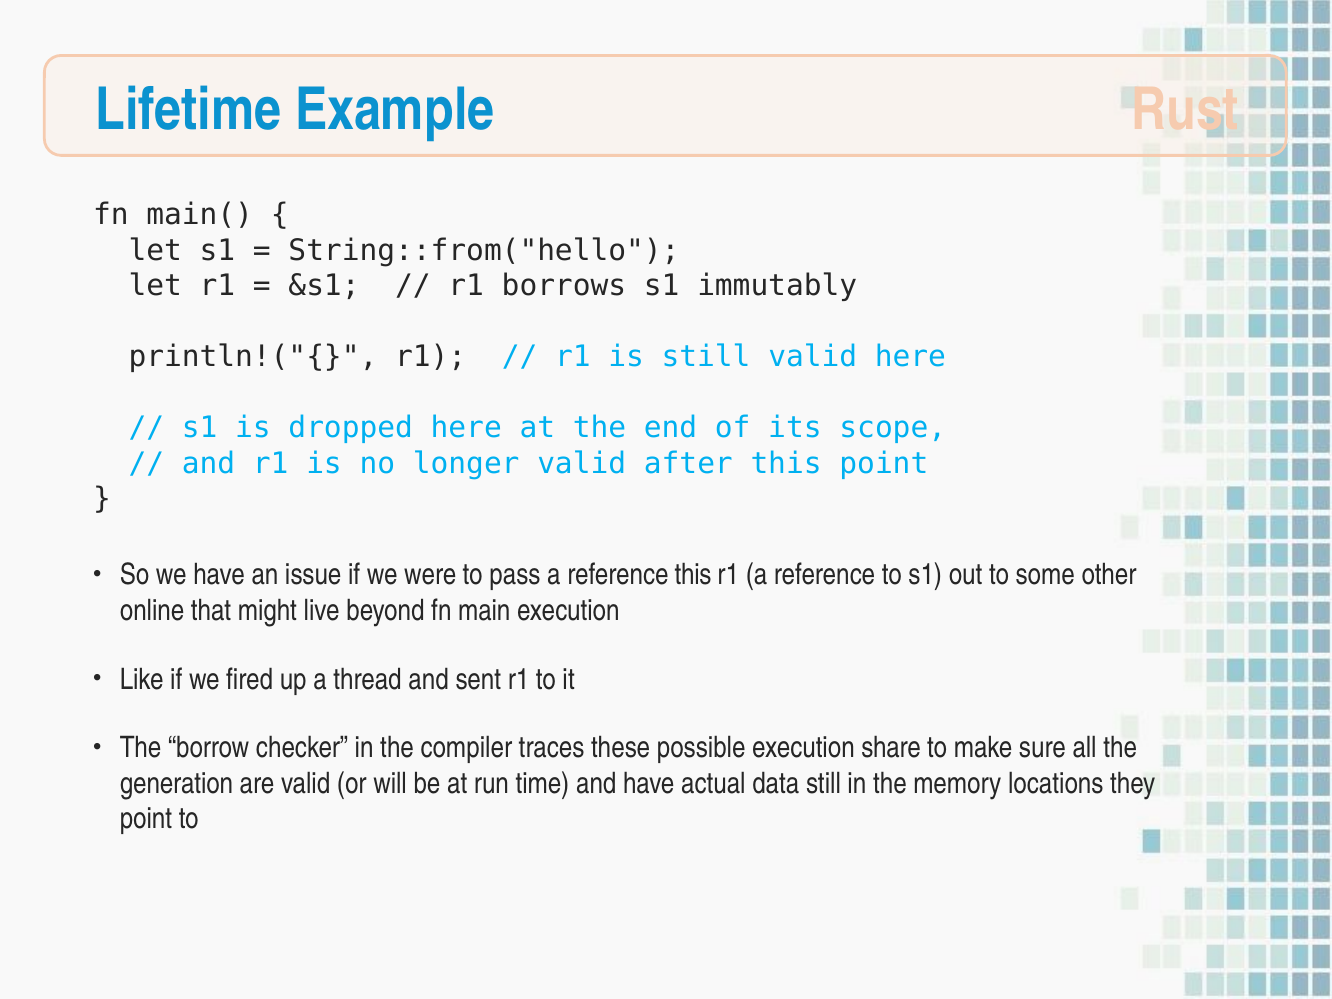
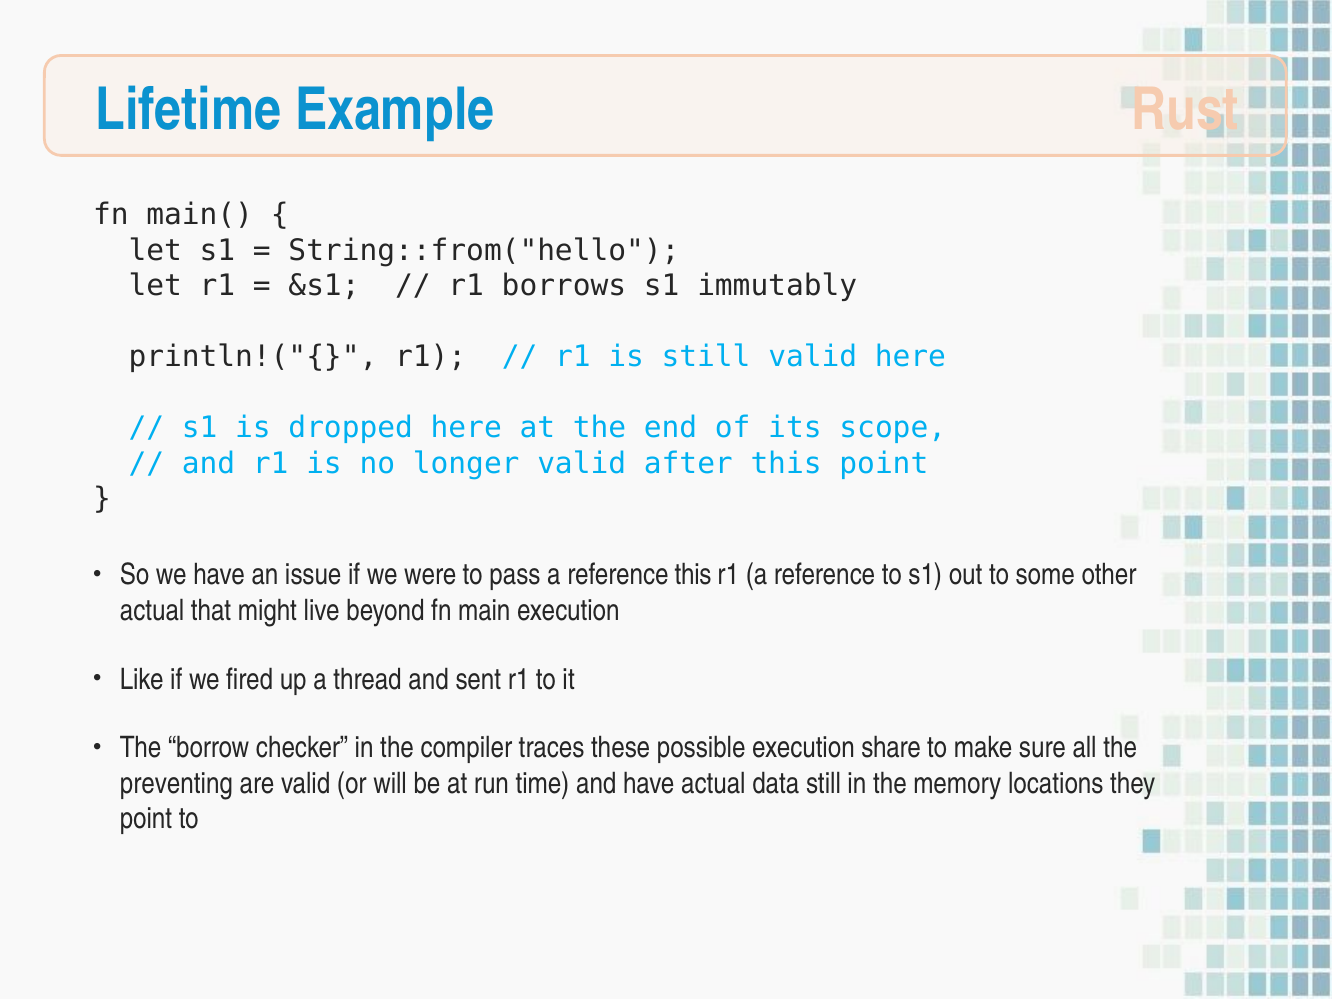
online: online -> actual (152, 611)
generation: generation -> preventing (176, 784)
